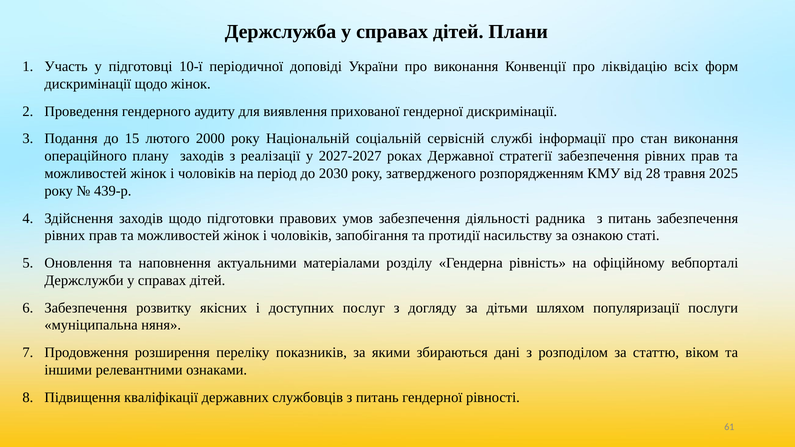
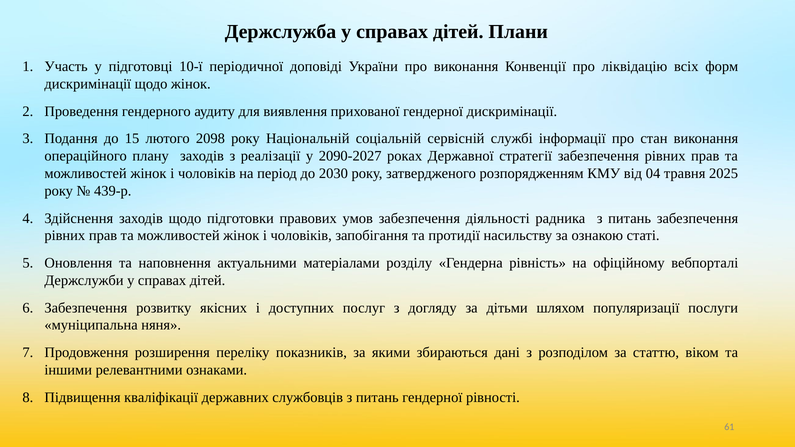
2000: 2000 -> 2098 (210, 139)
2027-2027: 2027-2027 -> 2090-2027 (350, 156)
28: 28 -> 04 (653, 174)
